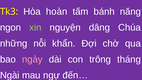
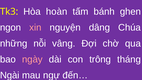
năng: năng -> ghen (130, 12)
xin colour: light green -> pink (35, 27)
khẩn: khẩn -> vâng (64, 43)
